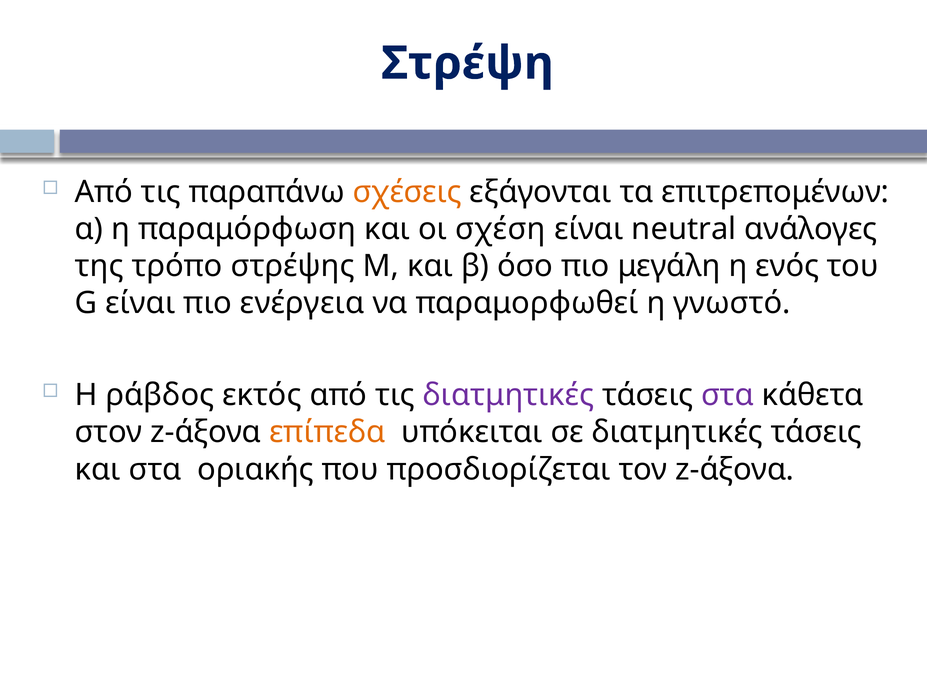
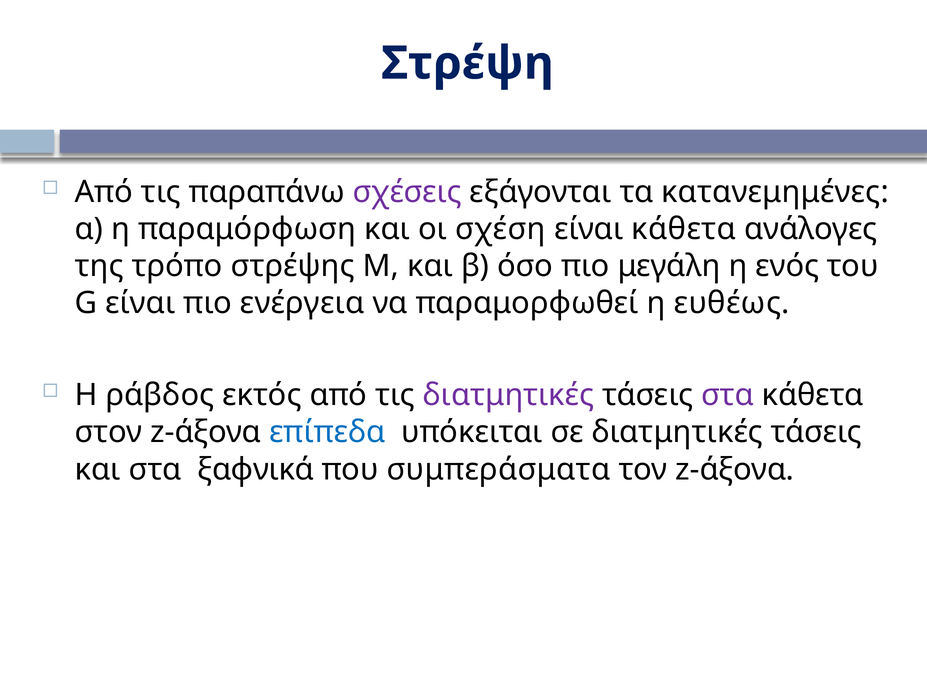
σχέσεις colour: orange -> purple (407, 192)
επιτρεπομένων: επιτρεπομένων -> κατανεμημένες (775, 192)
είναι neutral: neutral -> κάθετα (684, 229)
γνωστό: γνωστό -> ευθέως (732, 303)
επίπεδα colour: orange -> blue (327, 432)
οριακής: οριακής -> ξαφνικά (256, 470)
προσδιορίζεται: προσδιορίζεται -> συμπεράσματα (499, 470)
